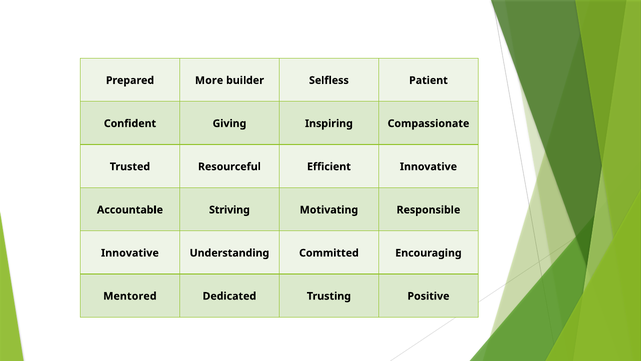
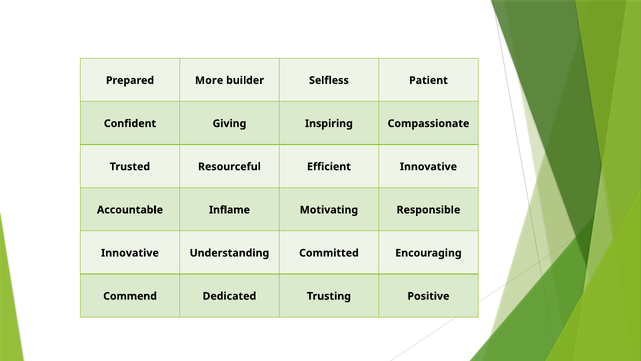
Striving: Striving -> Inflame (229, 210)
Mentored: Mentored -> Commend (130, 296)
